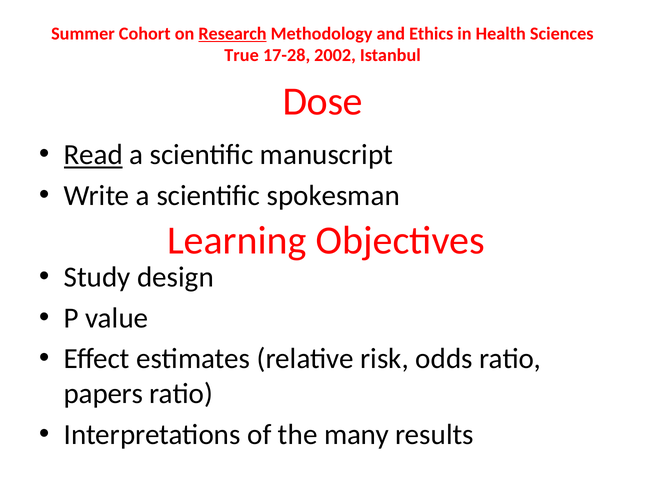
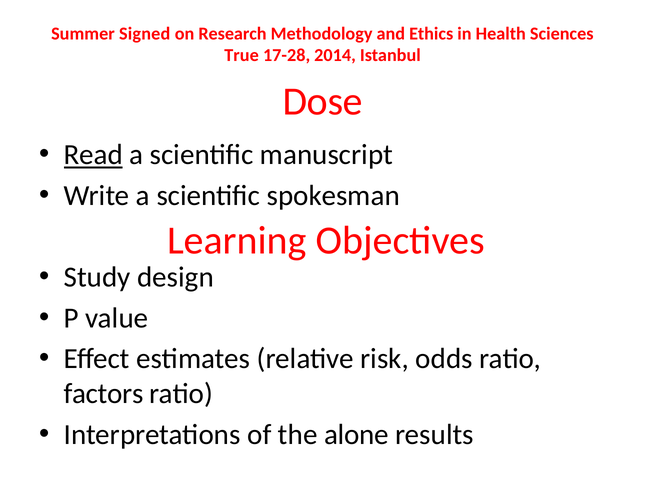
Cohort: Cohort -> Signed (145, 33)
Research underline: present -> none (233, 33)
2002: 2002 -> 2014 (335, 55)
papers: papers -> factors (103, 393)
many: many -> alone (356, 434)
